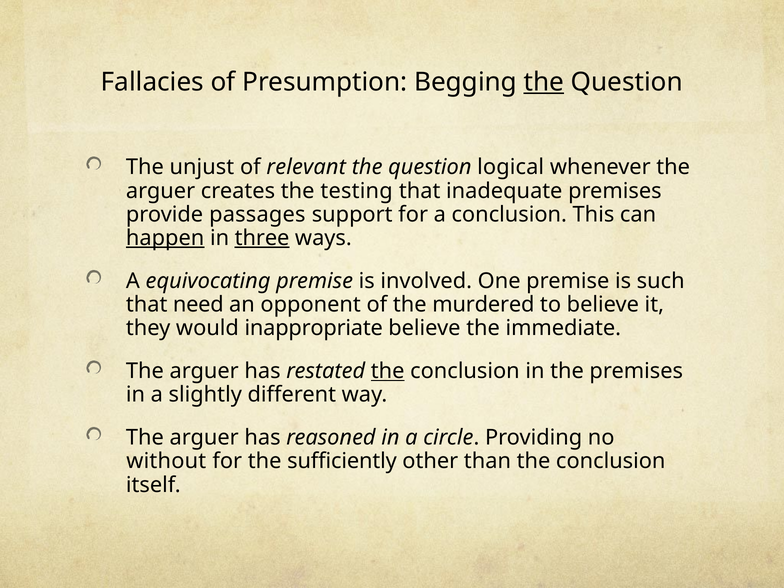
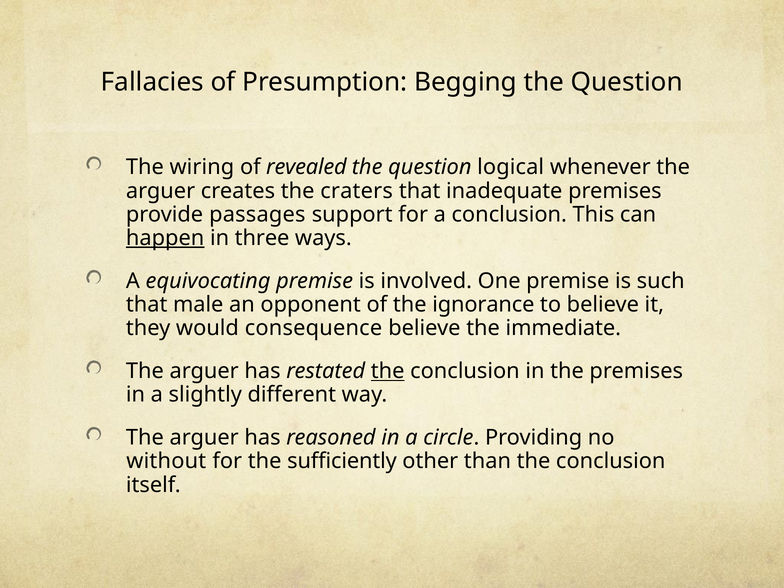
the underline: present -> none (544, 82)
unjust: unjust -> wiring (202, 167)
relevant: relevant -> revealed (306, 167)
testing: testing -> craters (357, 191)
three underline: present -> none (262, 238)
need: need -> male (198, 304)
murdered: murdered -> ignorance (483, 304)
inappropriate: inappropriate -> consequence (313, 328)
